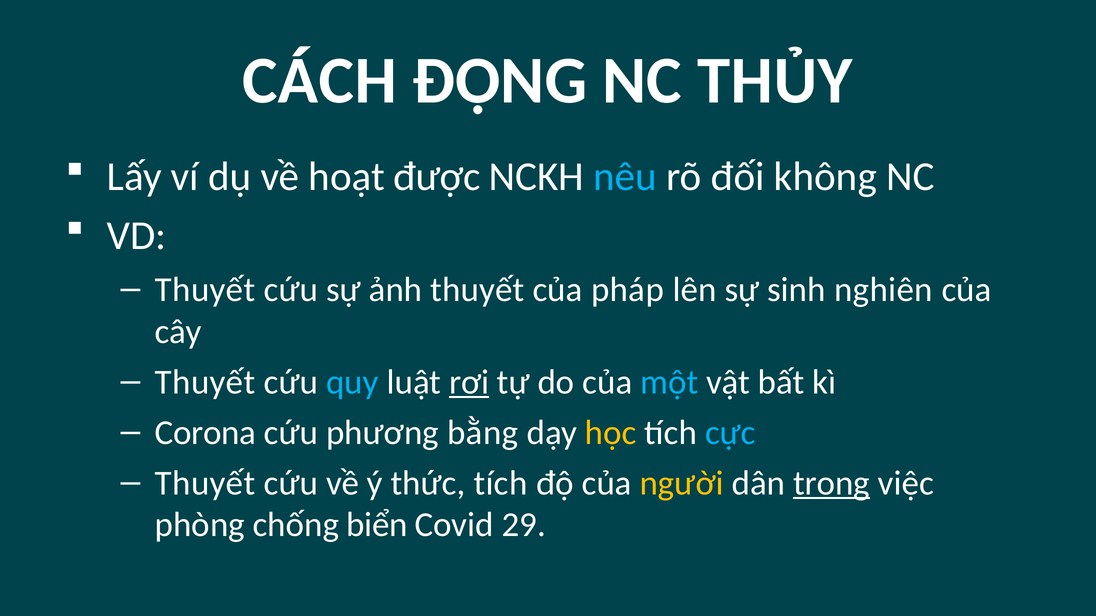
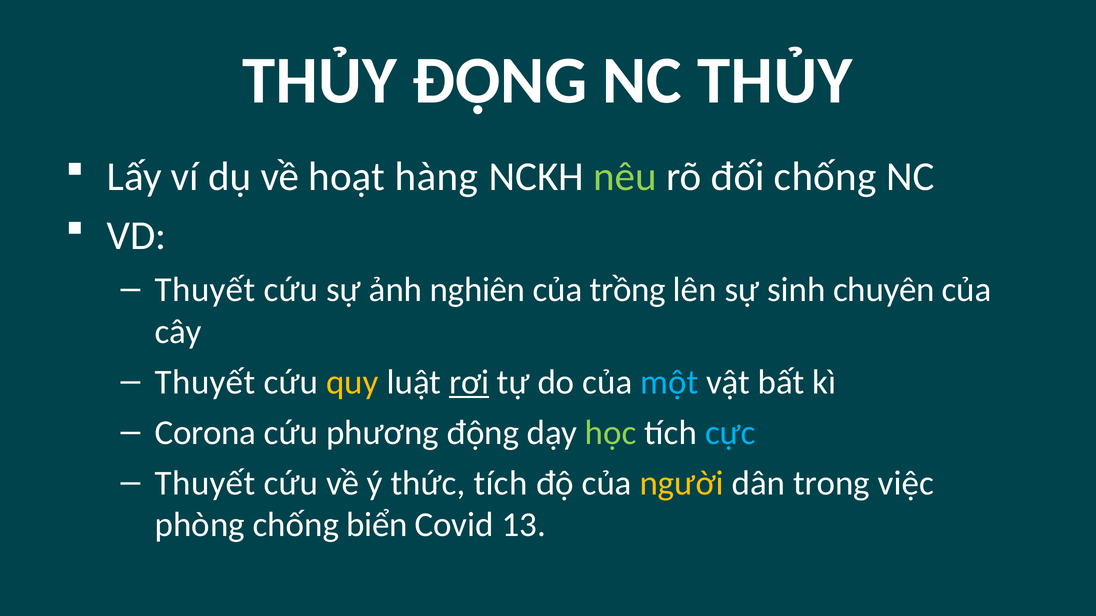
CÁCH: CÁCH -> THỦY (320, 81)
được: được -> hàng (437, 177)
nêu colour: light blue -> light green (625, 177)
đối không: không -> chống (825, 177)
ảnh thuyết: thuyết -> nghiên (478, 290)
pháp: pháp -> trồng (628, 290)
nghiên: nghiên -> chuyên (884, 290)
quy colour: light blue -> yellow (352, 382)
phương bằng: bằng -> động (483, 433)
học colour: yellow -> light green (611, 433)
trong underline: present -> none (832, 483)
29: 29 -> 13 (524, 525)
